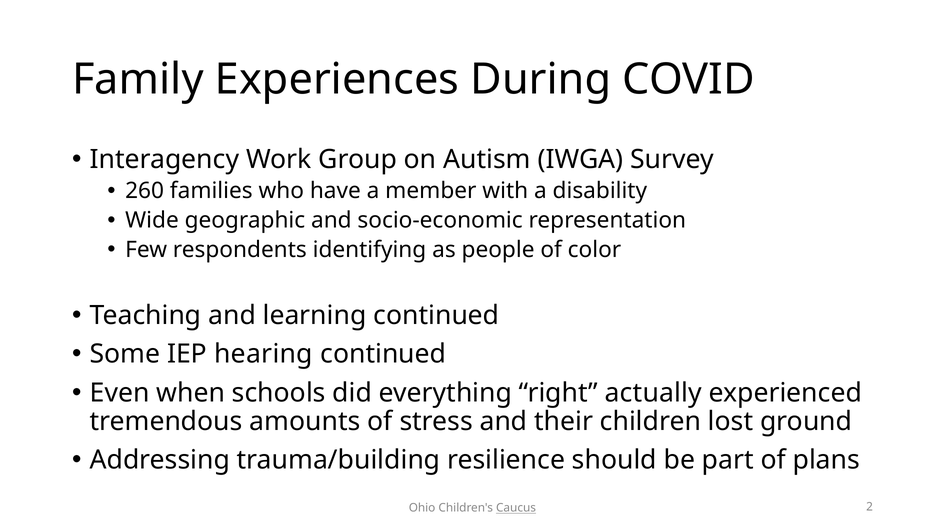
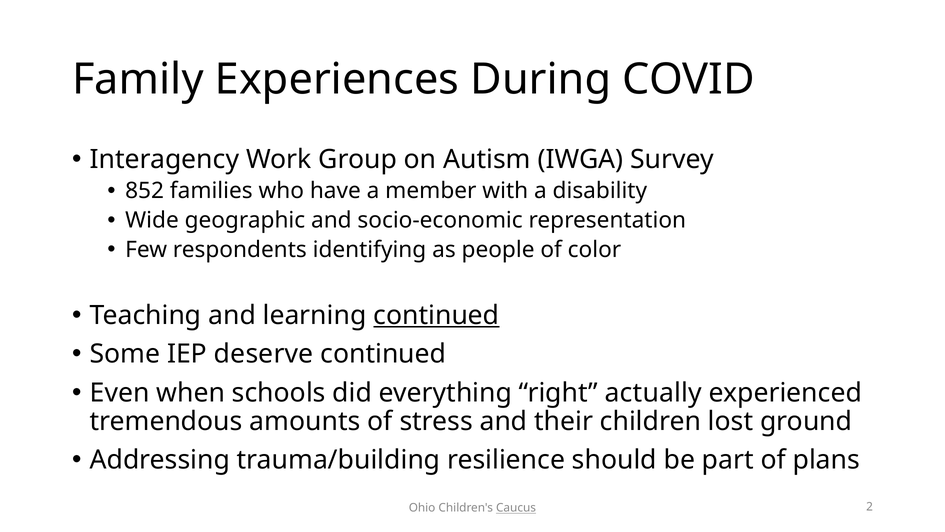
260: 260 -> 852 (145, 191)
continued underline: none -> present (436, 315)
hearing: hearing -> deserve (264, 354)
